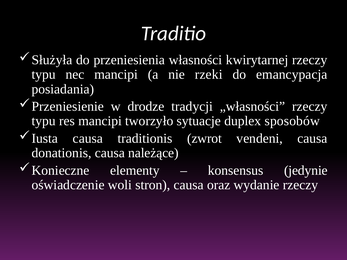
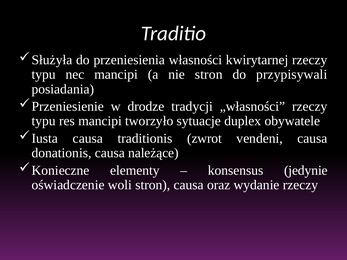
nie rzeki: rzeki -> stron (209, 74)
emancypacja: emancypacja -> przypisywali (292, 74)
sposobów: sposobów -> obywatele (292, 121)
